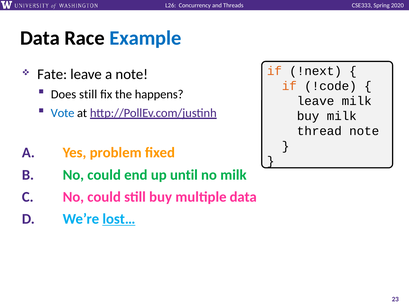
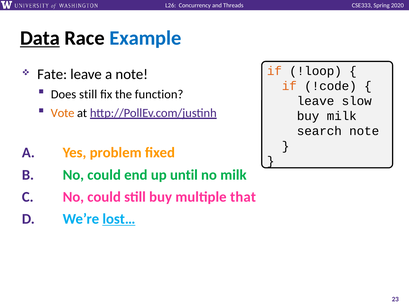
Data underline: none -> present (40, 38)
!next: !next -> !loop (316, 71)
happens: happens -> function (159, 94)
leave milk: milk -> slow (357, 101)
Vote colour: blue -> orange (63, 113)
thread: thread -> search (319, 131)
multiple data: data -> that (243, 197)
